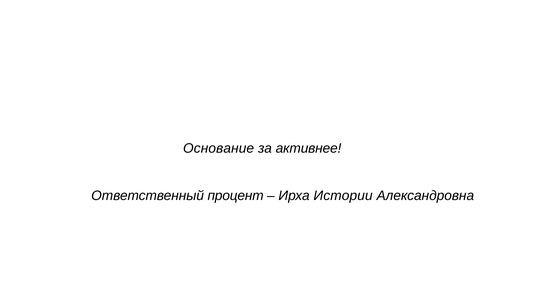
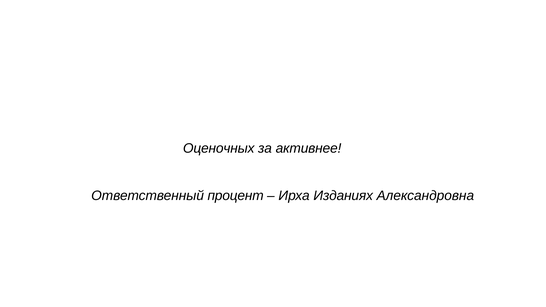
Основание: Основание -> Оценочных (219, 148)
Истории: Истории -> Изданиях (343, 196)
